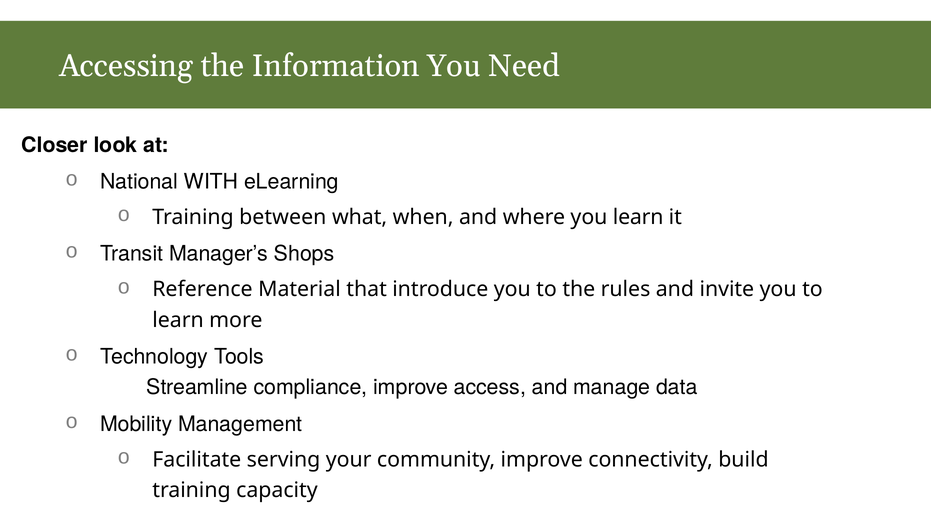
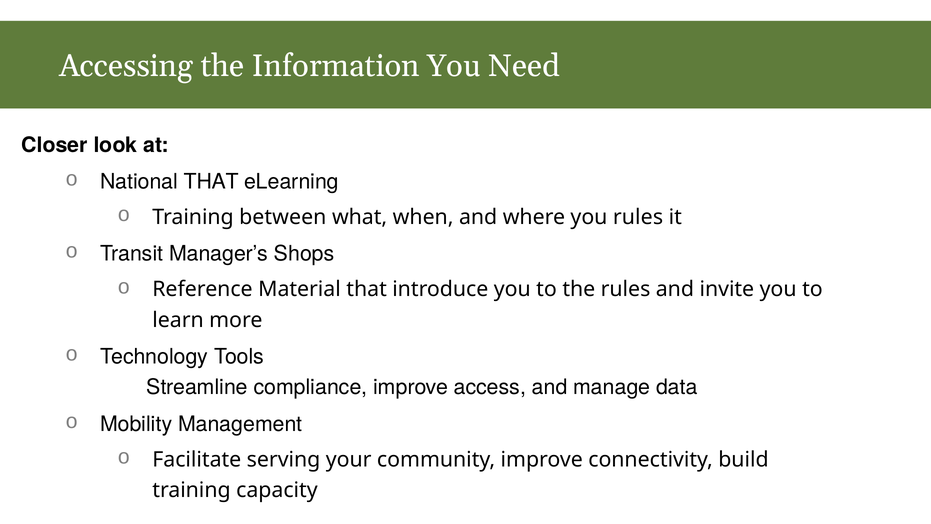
National WITH: WITH -> THAT (211, 182)
you learn: learn -> rules (638, 217)
